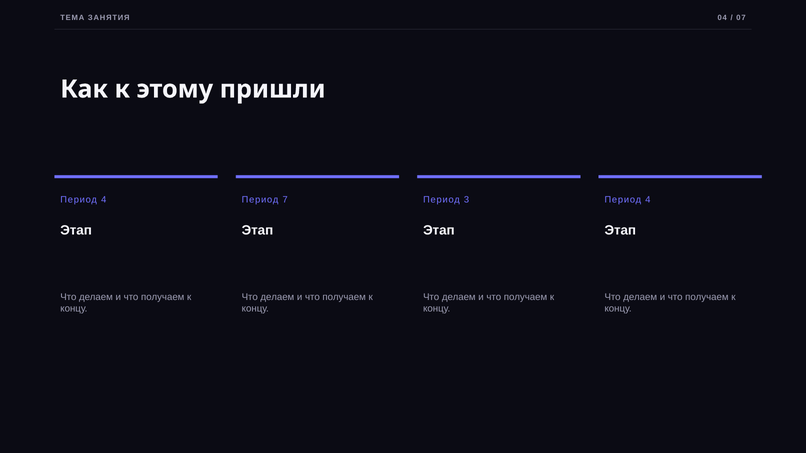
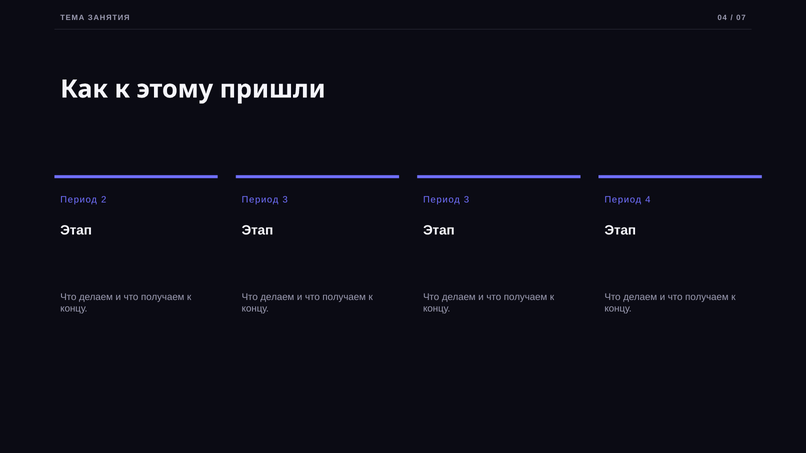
4: 4 -> 2 (104, 200)
7: 7 -> 3 (285, 200)
